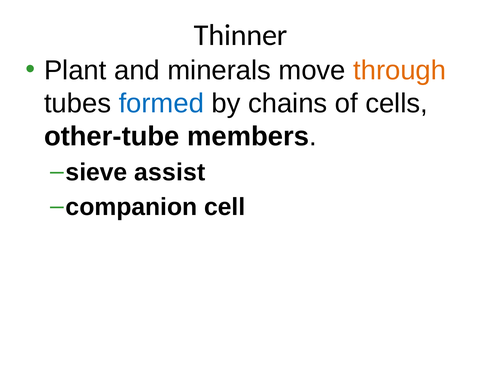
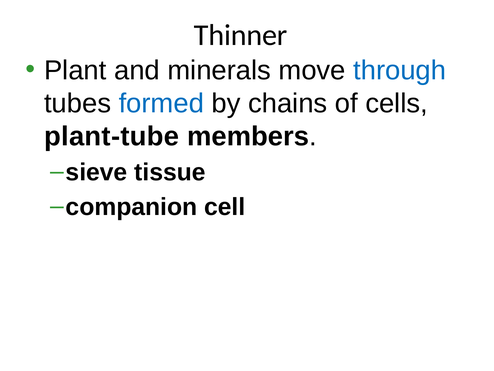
through colour: orange -> blue (400, 70)
other-tube: other-tube -> plant-tube (112, 136)
assist: assist -> tissue (170, 172)
